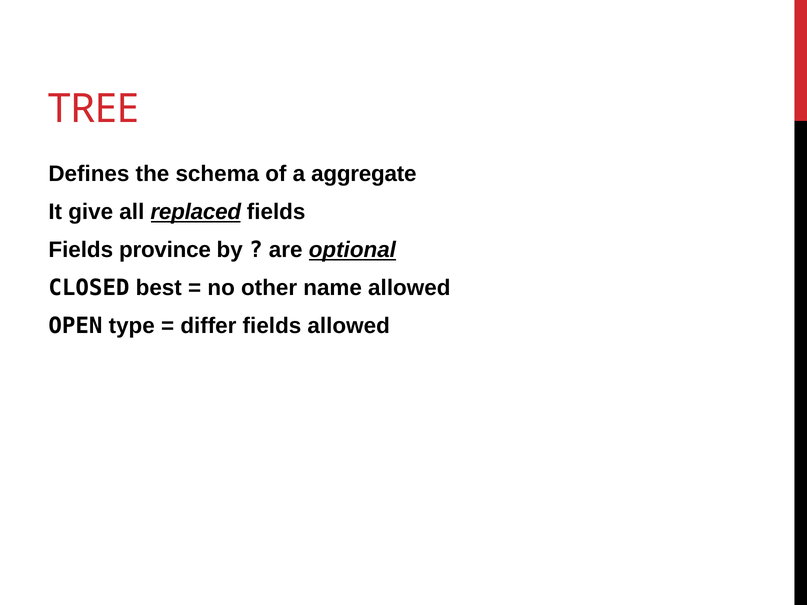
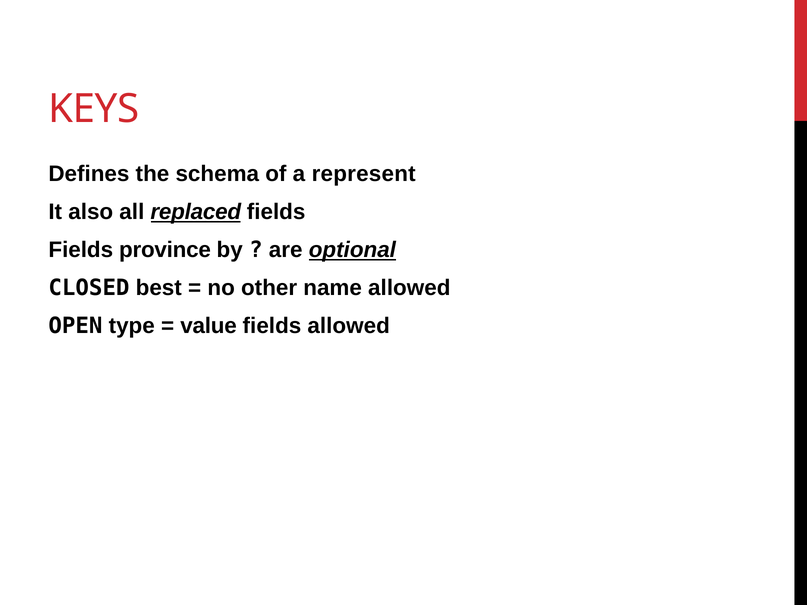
TREE: TREE -> KEYS (94, 109)
aggregate: aggregate -> represent (364, 174)
give: give -> also (91, 212)
differ: differ -> value (209, 326)
